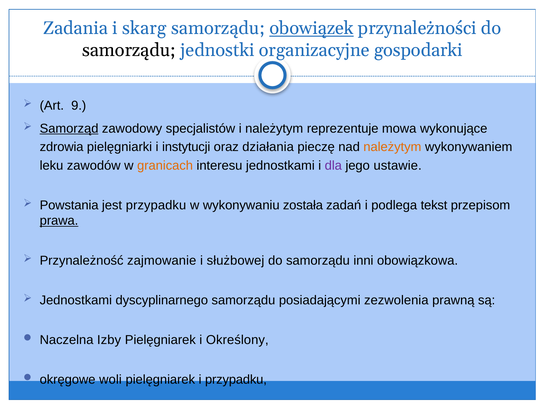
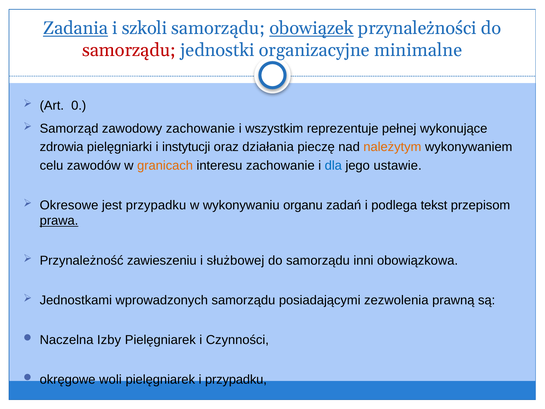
Zadania underline: none -> present (75, 28)
skarg: skarg -> szkoli (144, 28)
samorządu colour: black -> red (129, 50)
gospodarki: gospodarki -> minimalne (418, 50)
9: 9 -> 0 (79, 105)
Samorząd underline: present -> none (69, 128)
zawodowy specjalistów: specjalistów -> zachowanie (200, 128)
i należytym: należytym -> wszystkim (274, 128)
mowa: mowa -> pełnej (399, 128)
leku: leku -> celu (51, 165)
interesu jednostkami: jednostkami -> zachowanie (280, 165)
dla colour: purple -> blue (333, 165)
Powstania: Powstania -> Okresowe (69, 205)
została: została -> organu (303, 205)
zajmowanie: zajmowanie -> zawieszeniu (162, 260)
dyscyplinarnego: dyscyplinarnego -> wprowadzonych (162, 300)
Określony: Określony -> Czynności (237, 340)
